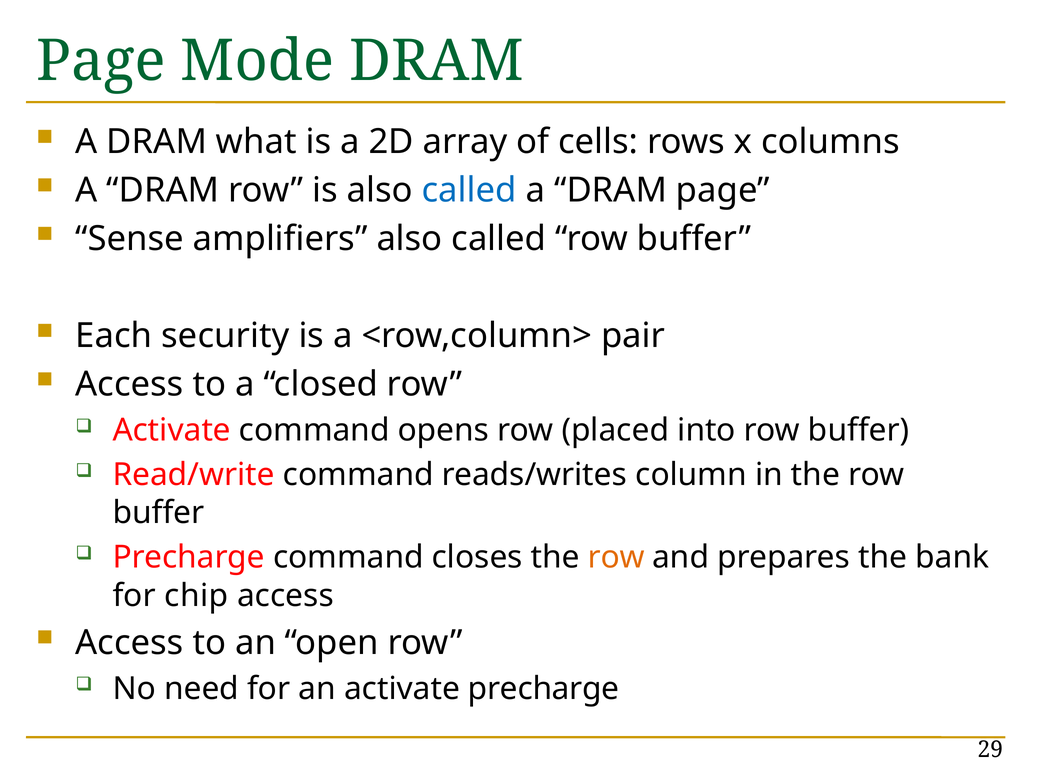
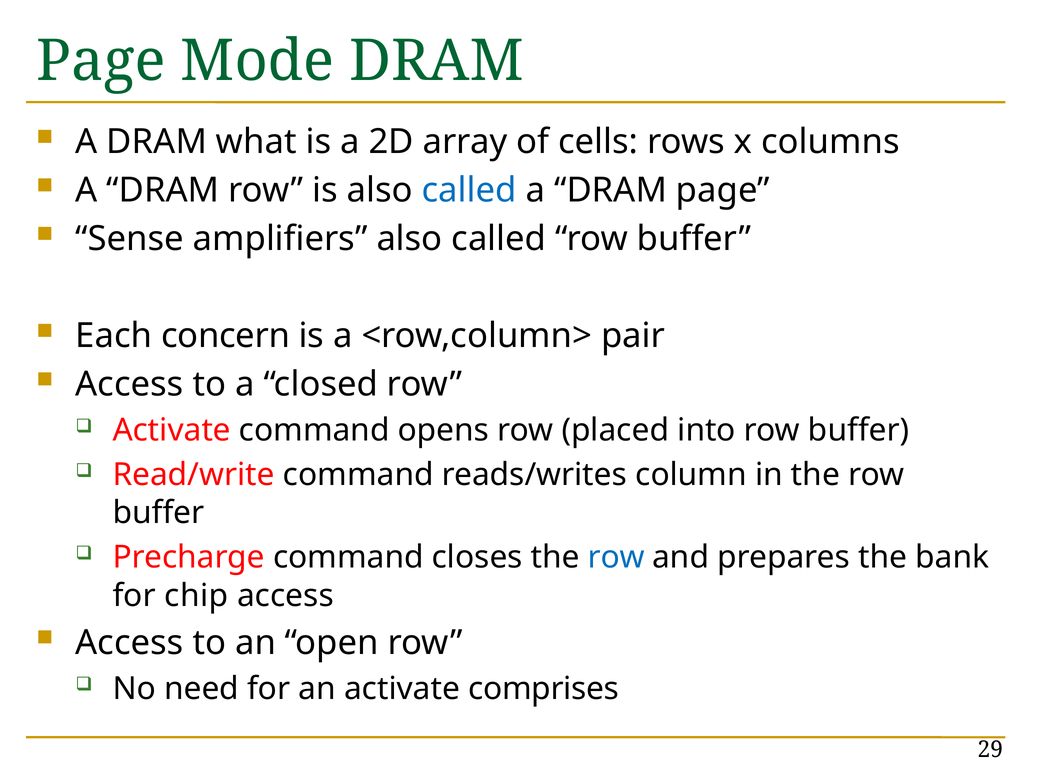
security: security -> concern (226, 336)
row colour: orange -> blue (616, 557)
activate precharge: precharge -> comprises (544, 689)
